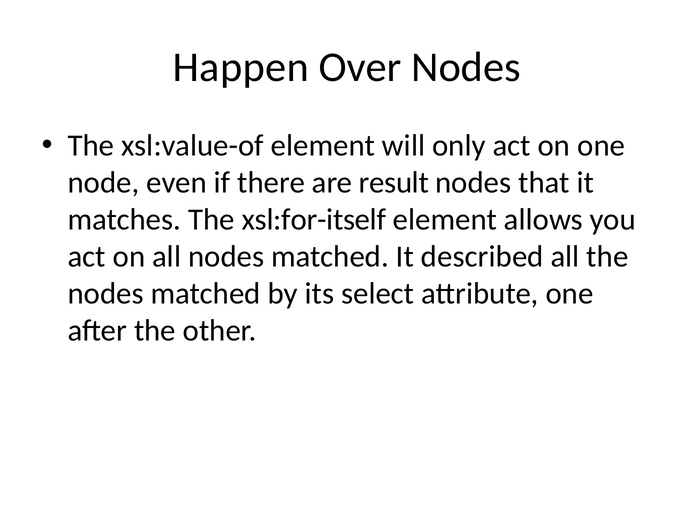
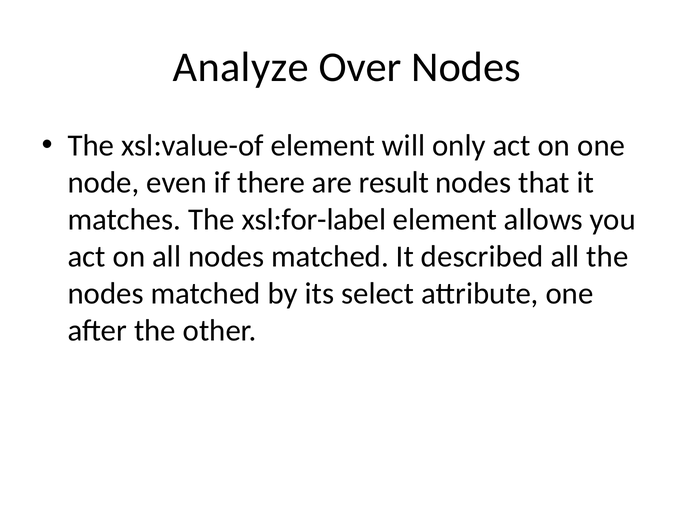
Happen: Happen -> Analyze (241, 67)
xsl:for-itself: xsl:for-itself -> xsl:for-label (314, 220)
